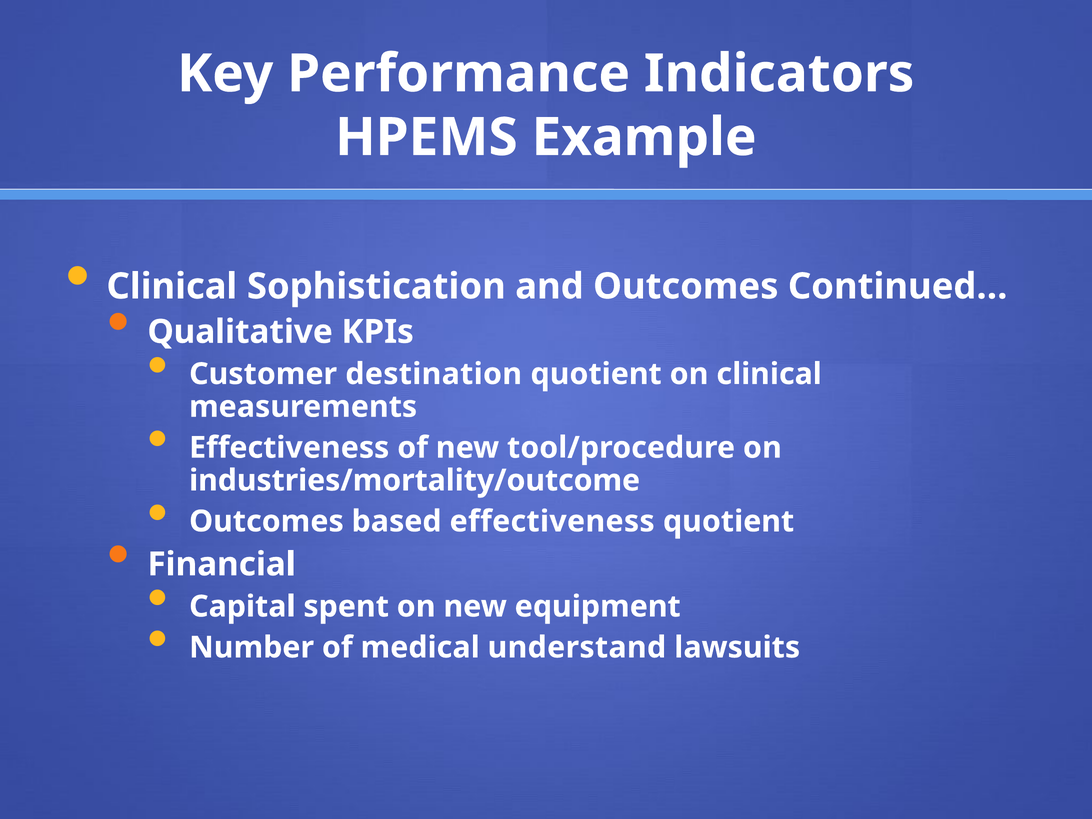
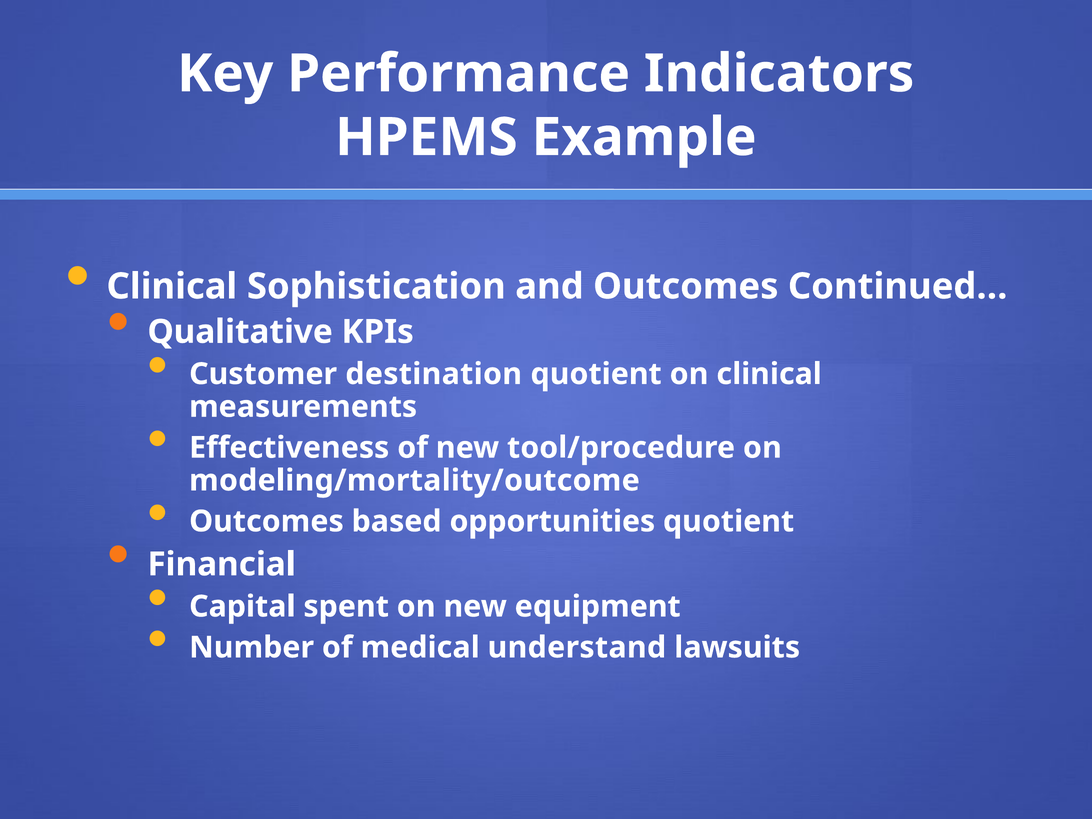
industries/mortality/outcome: industries/mortality/outcome -> modeling/mortality/outcome (414, 480)
based effectiveness: effectiveness -> opportunities (552, 521)
